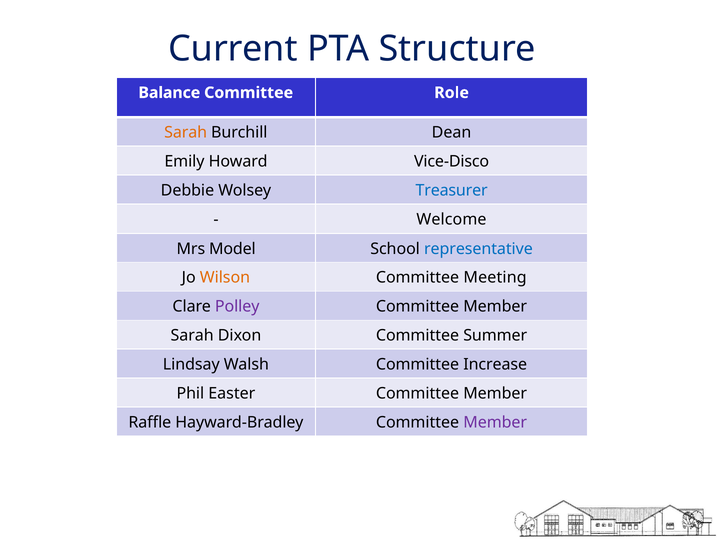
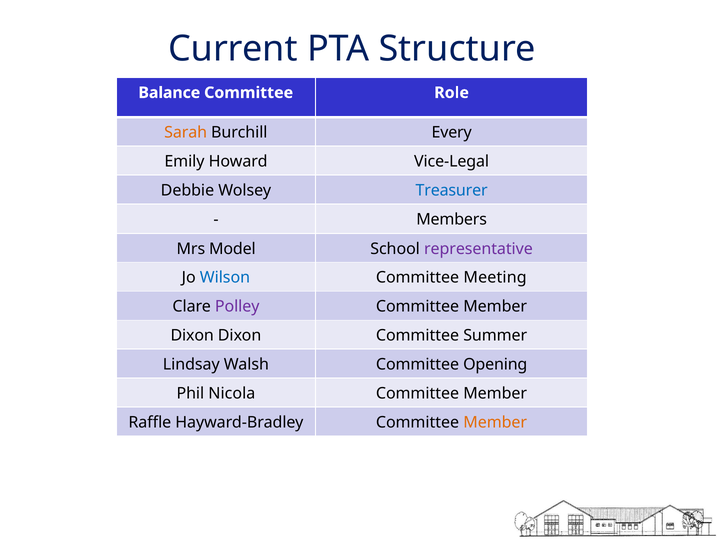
Dean: Dean -> Every (452, 132)
Vice-Disco: Vice-Disco -> Vice-Legal (452, 161)
Welcome: Welcome -> Members (452, 219)
representative colour: blue -> purple (478, 249)
Wilson colour: orange -> blue (225, 278)
Sarah: Sarah -> Dixon (192, 335)
Increase: Increase -> Opening (495, 364)
Easter: Easter -> Nicola (232, 393)
Member colour: purple -> orange (495, 422)
